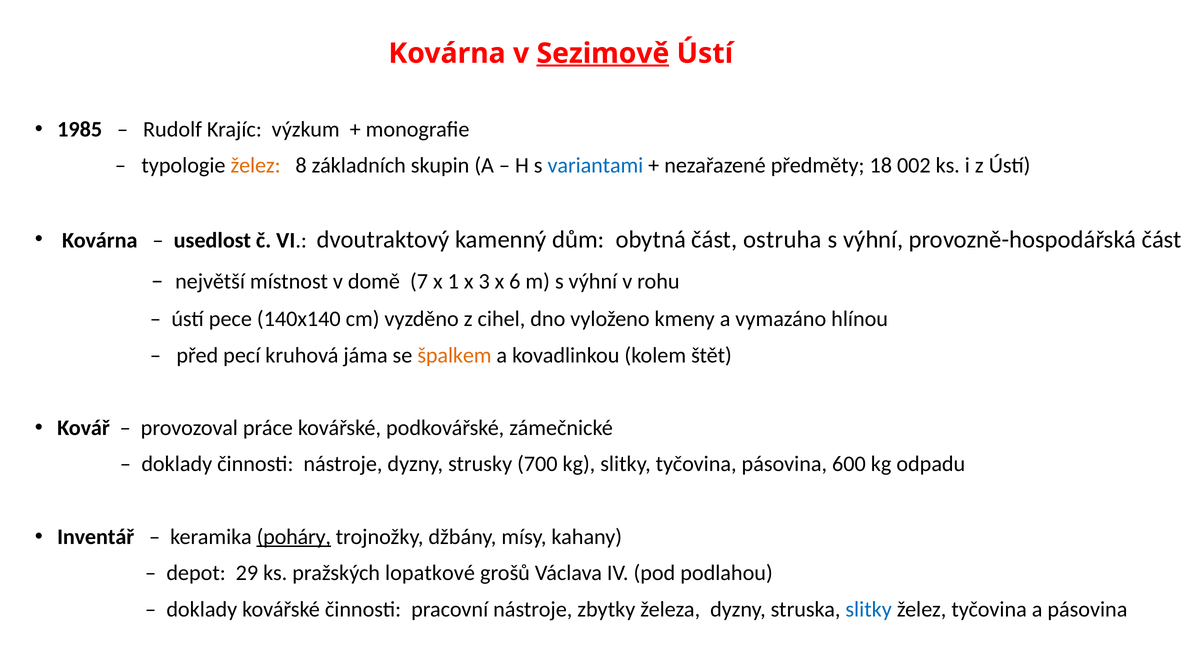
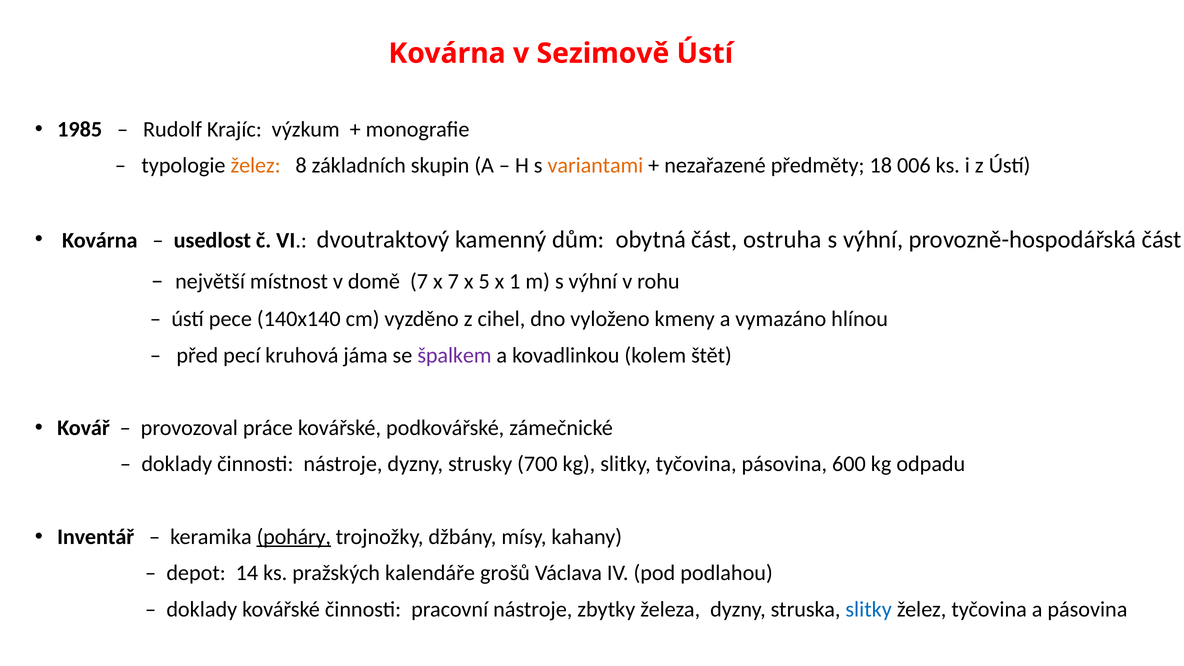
Sezimově underline: present -> none (603, 53)
variantami colour: blue -> orange (595, 166)
002: 002 -> 006 (914, 166)
x 1: 1 -> 7 (453, 281)
3: 3 -> 5 (484, 281)
6: 6 -> 1 (515, 281)
špalkem colour: orange -> purple (454, 355)
29: 29 -> 14 (247, 573)
lopatkové: lopatkové -> kalendáře (430, 573)
